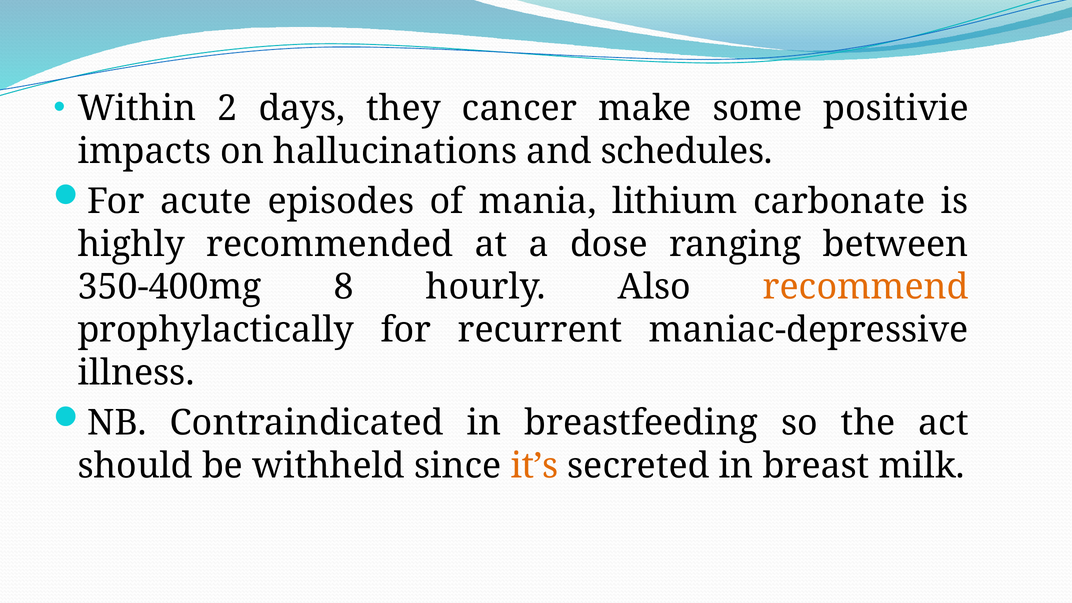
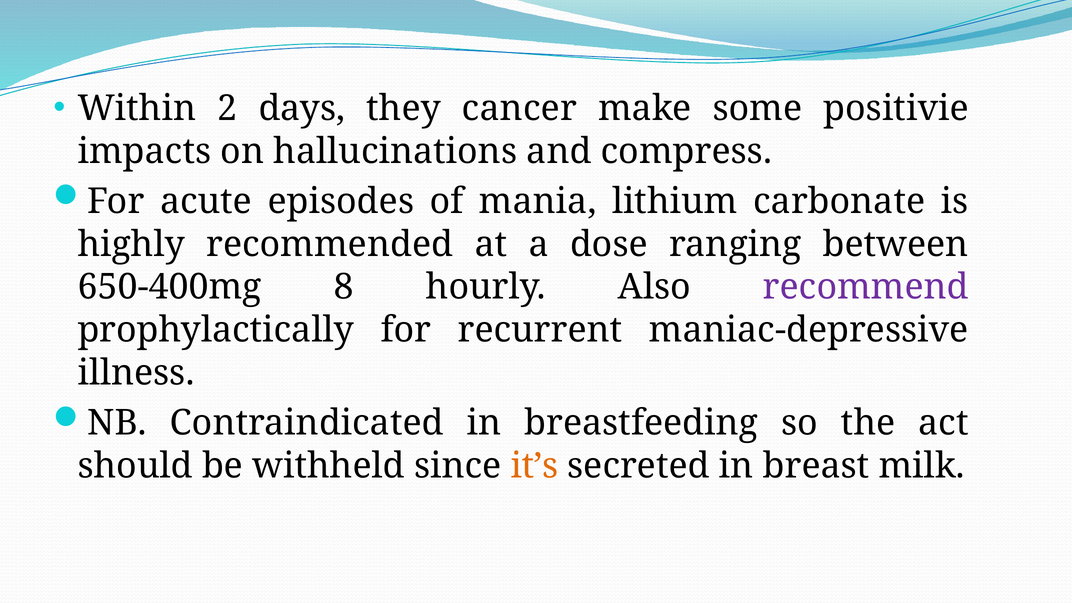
schedules: schedules -> compress (686, 151)
350-400mg: 350-400mg -> 650-400mg (170, 287)
recommend colour: orange -> purple (866, 287)
